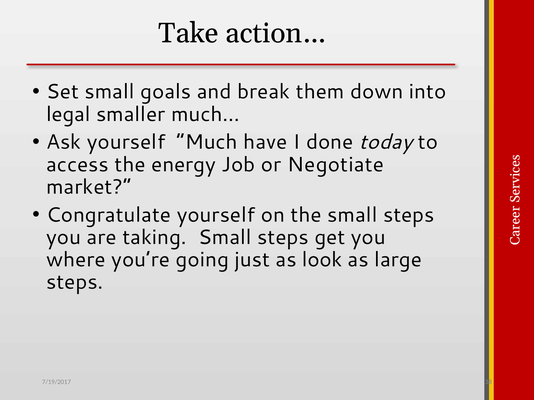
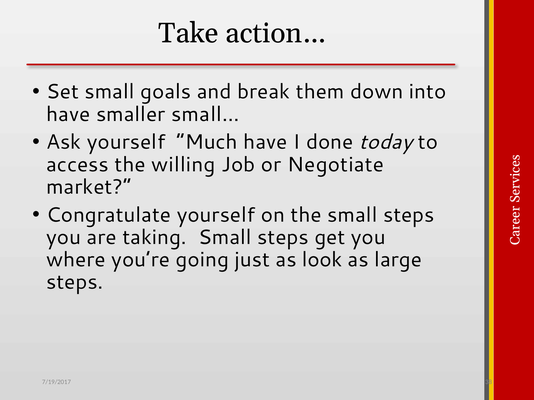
legal: legal -> have (68, 114)
much…: much… -> small… (205, 114)
energy: energy -> willing (183, 165)
